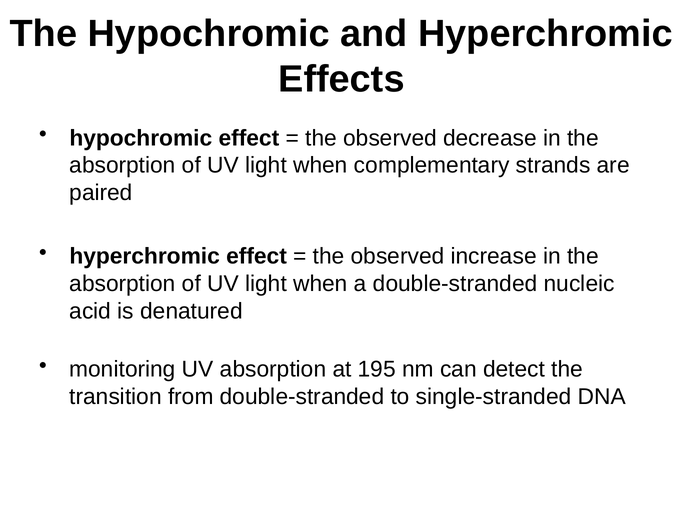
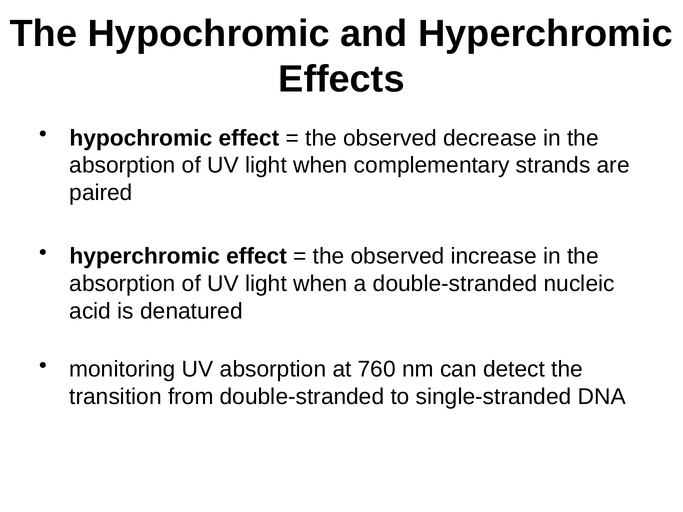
195: 195 -> 760 (377, 370)
